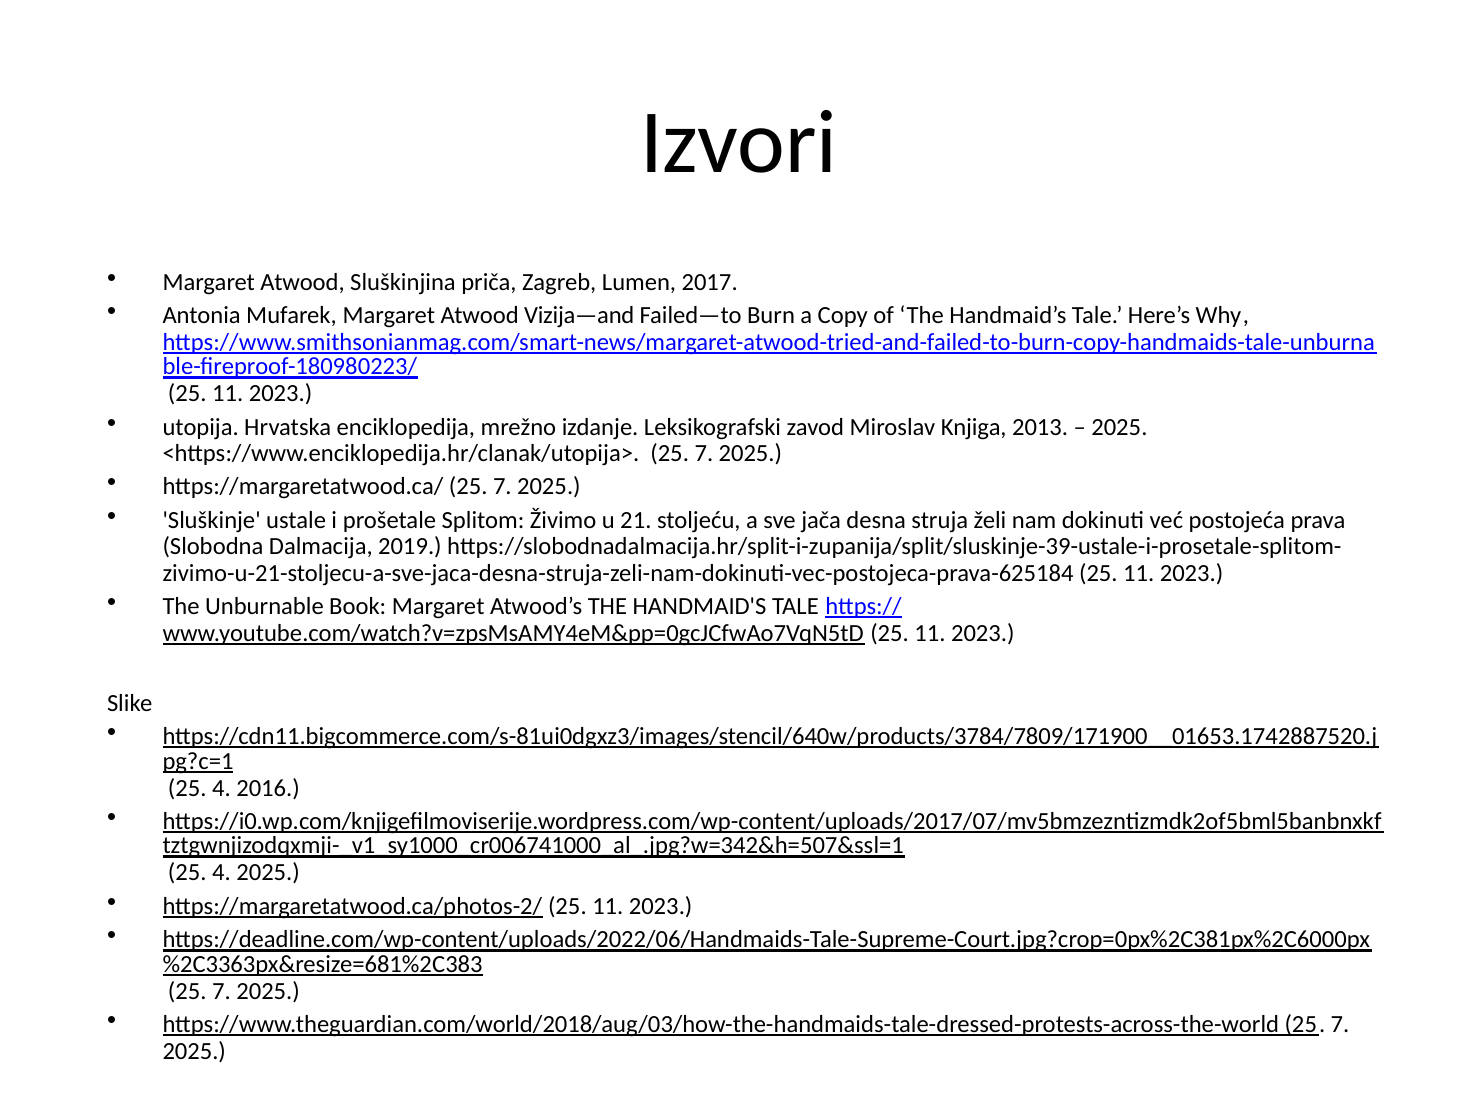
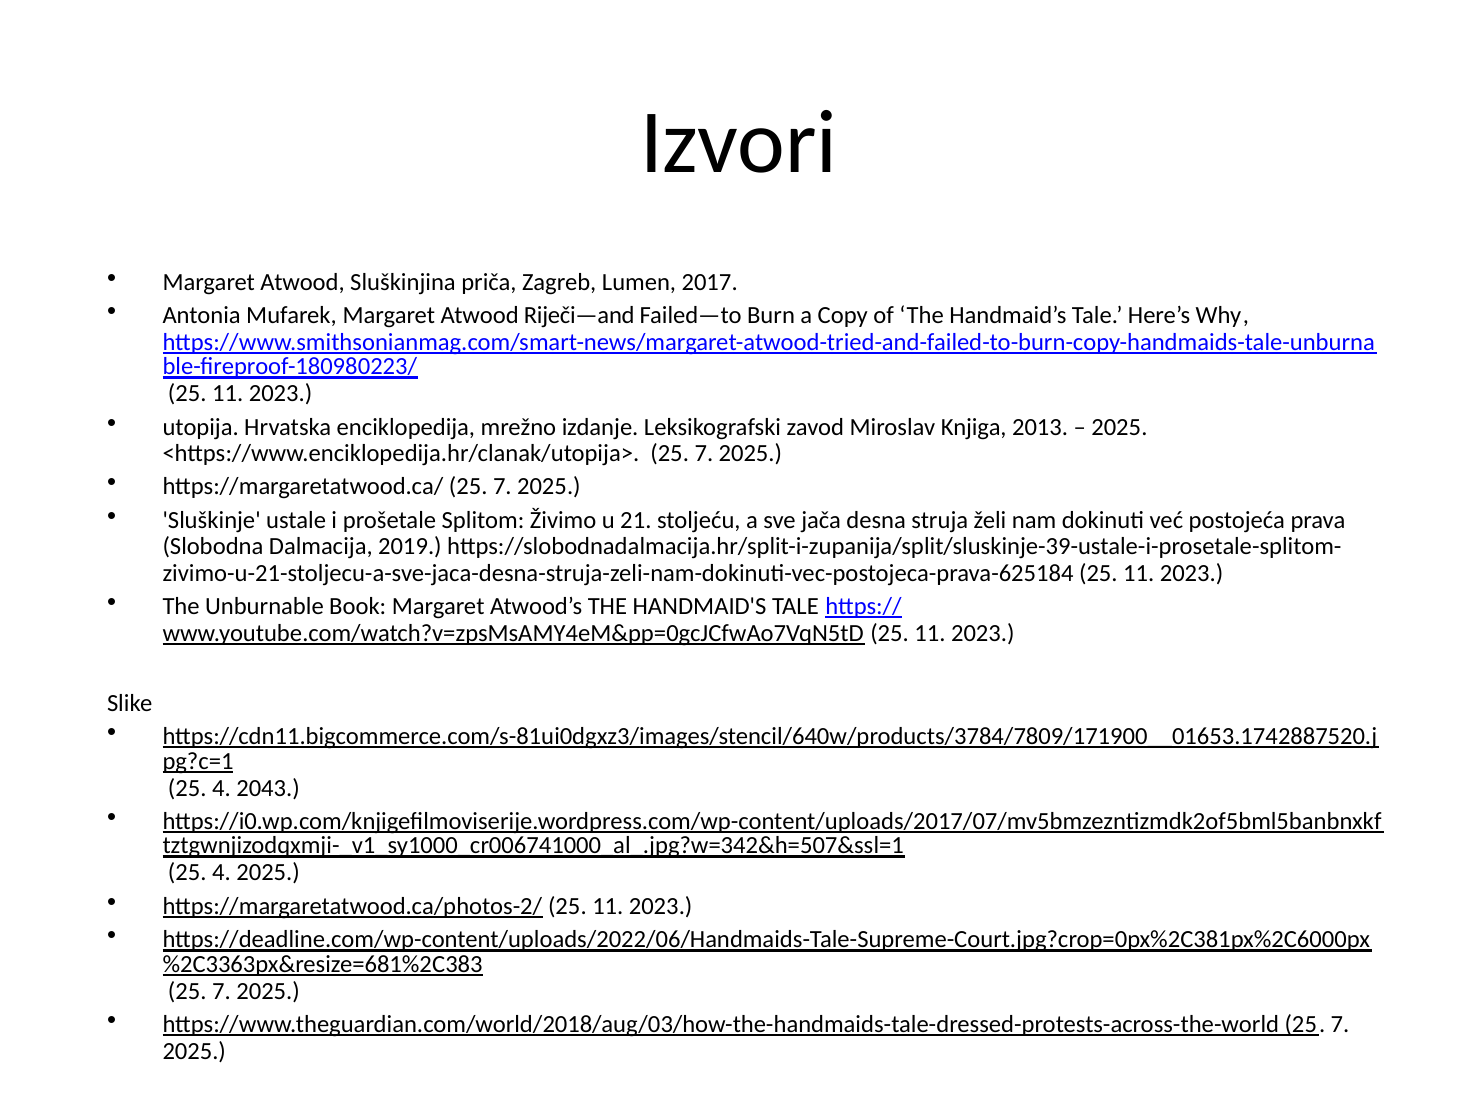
Vizija—and: Vizija—and -> Riječi—and (579, 316)
2016: 2016 -> 2043 (268, 788)
